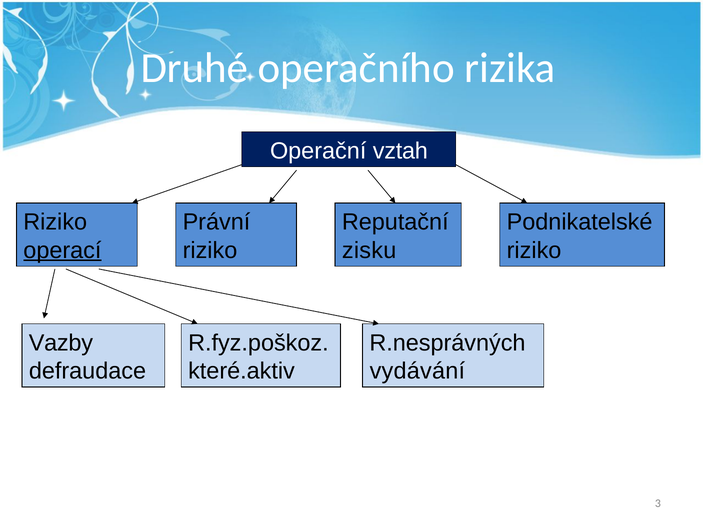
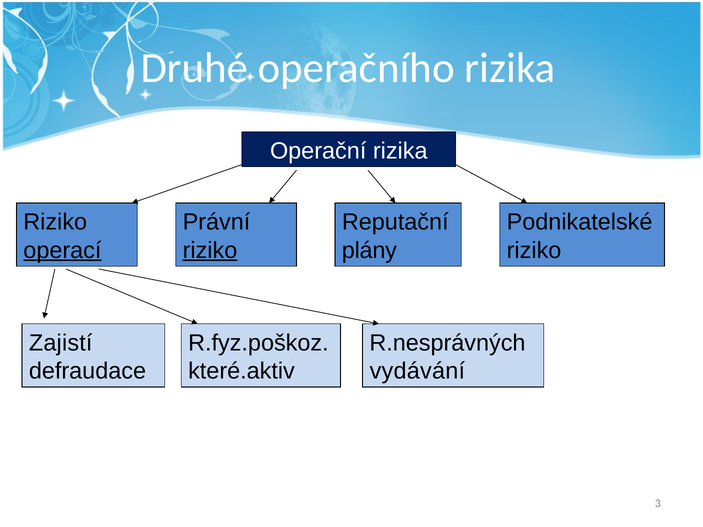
Operační vztah: vztah -> rizika (400, 151)
riziko underline: none -> present (210, 250)
zisku: zisku -> plány (369, 250)
Vazby: Vazby -> Zajistí (61, 343)
